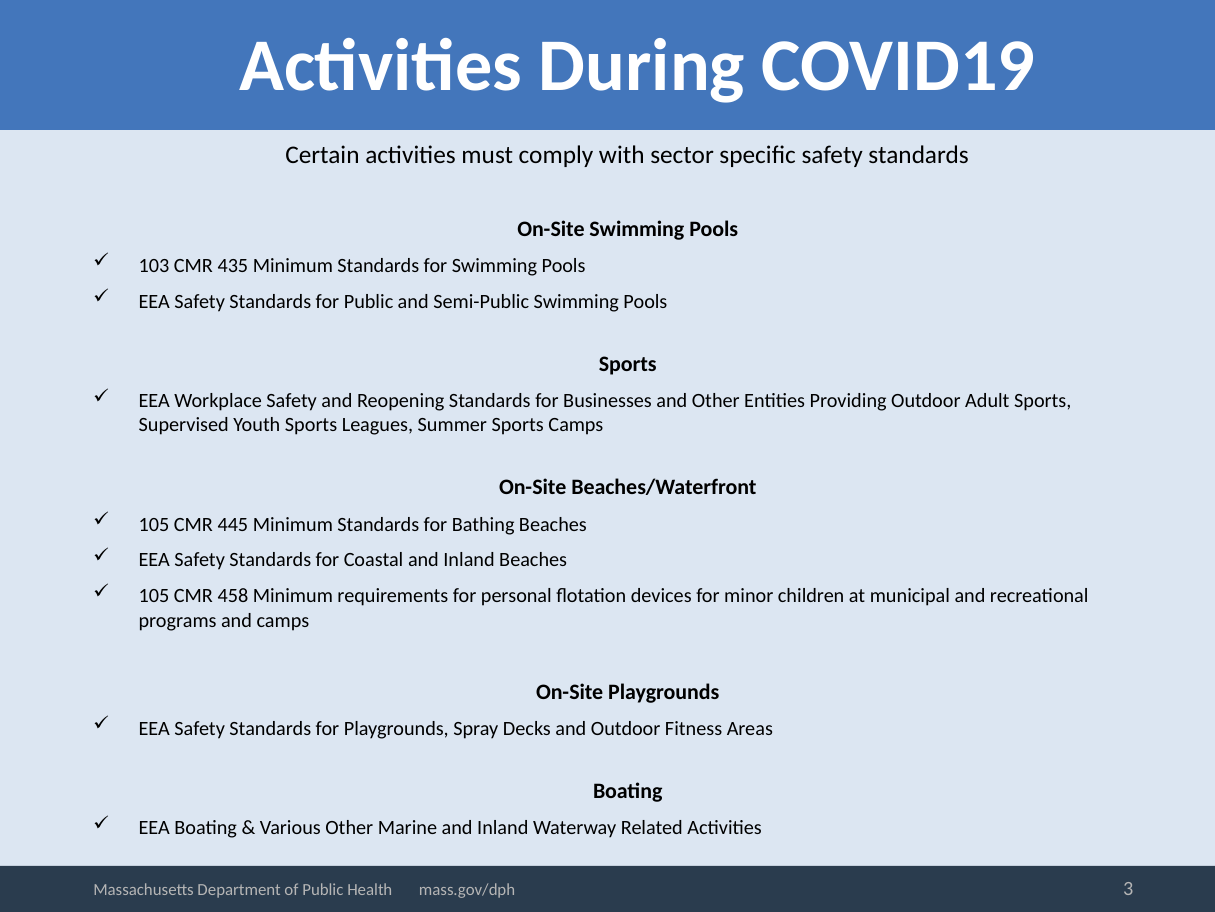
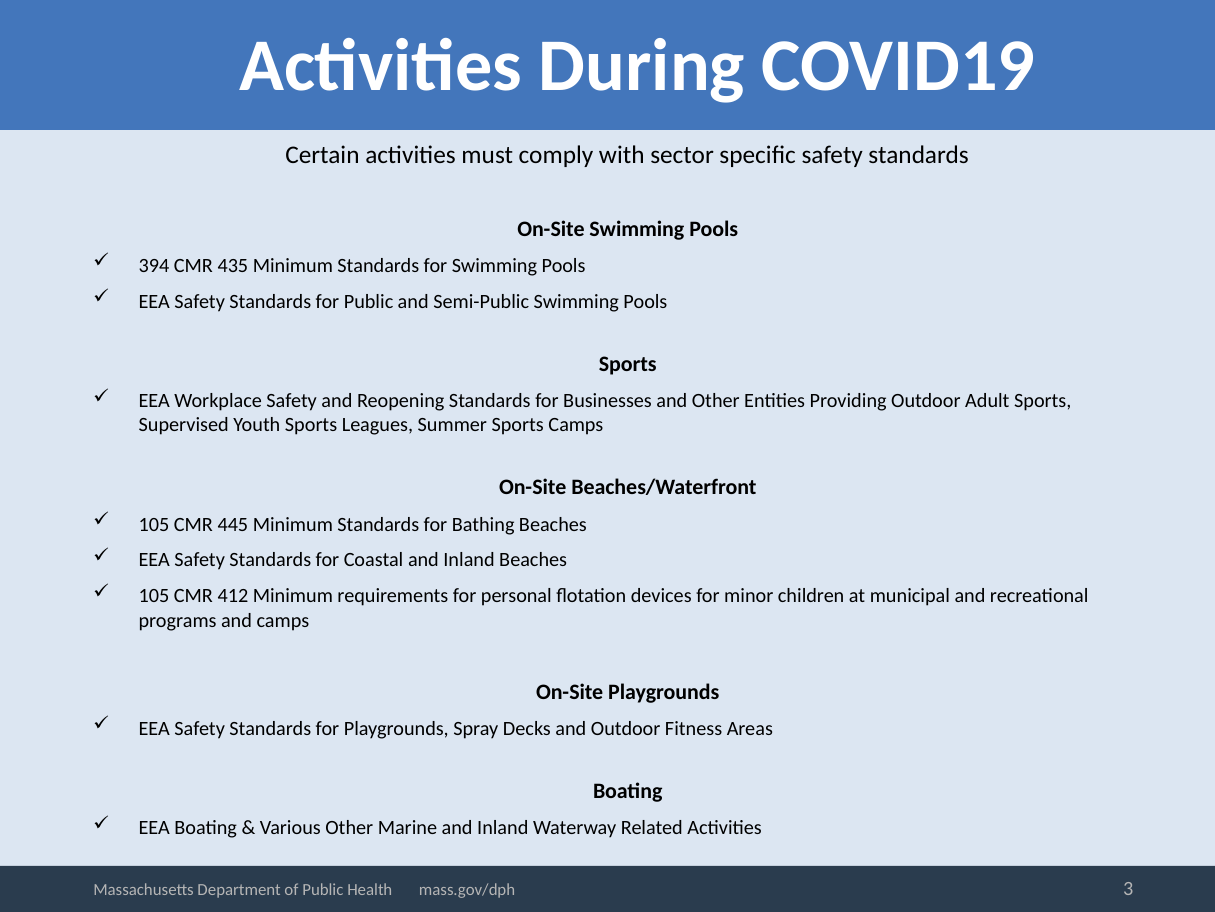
103: 103 -> 394 (154, 265)
458: 458 -> 412 (233, 596)
